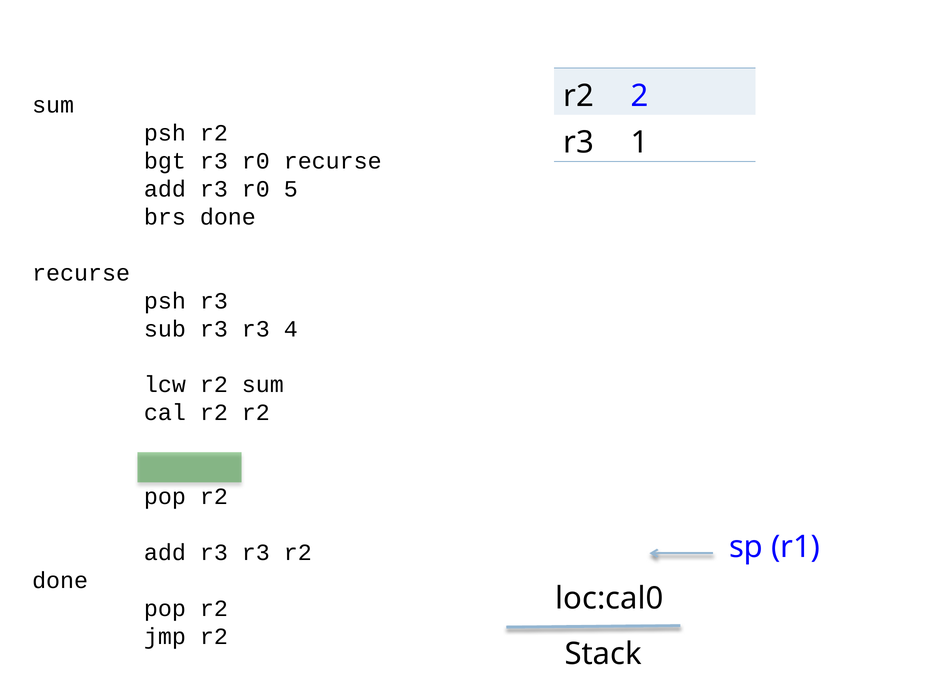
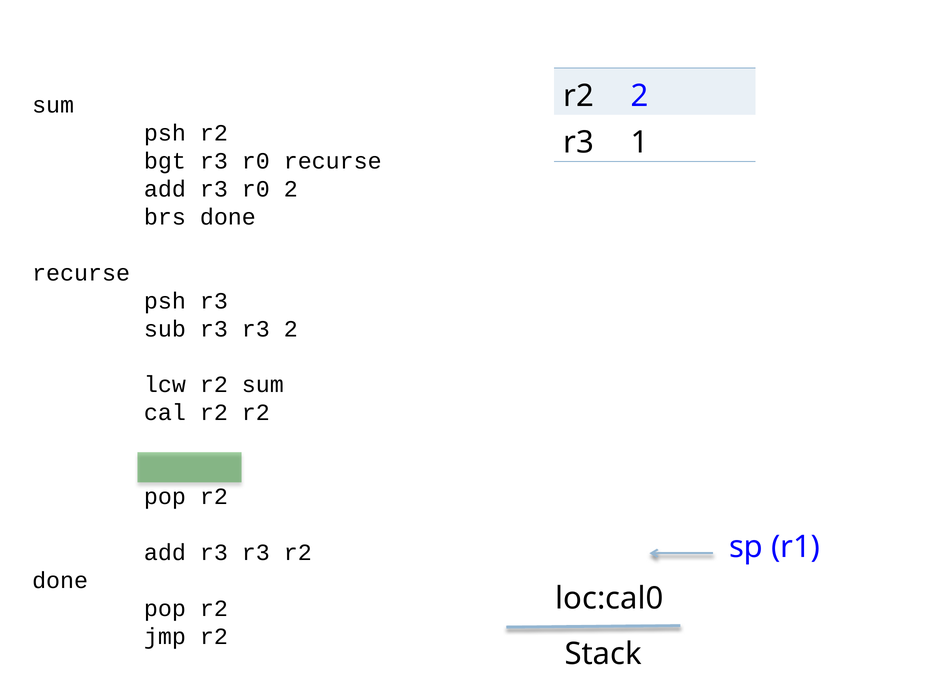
r0 5: 5 -> 2 (291, 189)
r3 4: 4 -> 2 (291, 329)
